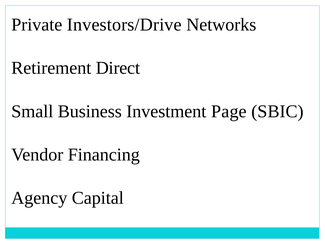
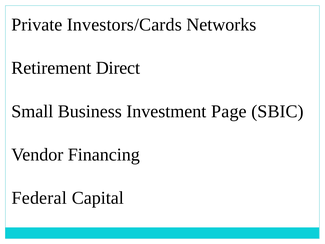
Investors/Drive: Investors/Drive -> Investors/Cards (124, 25)
Agency: Agency -> Federal (39, 198)
